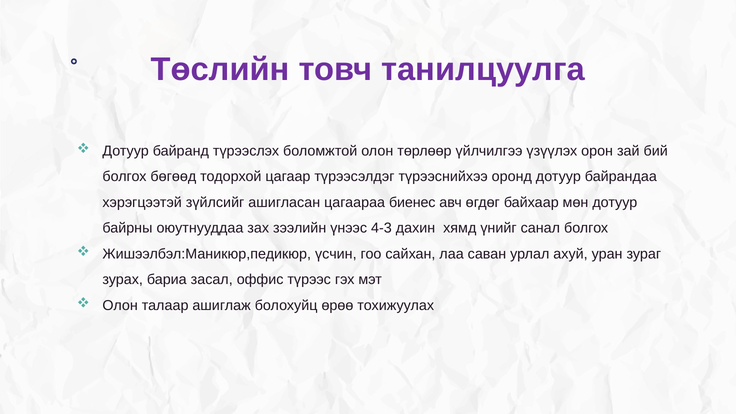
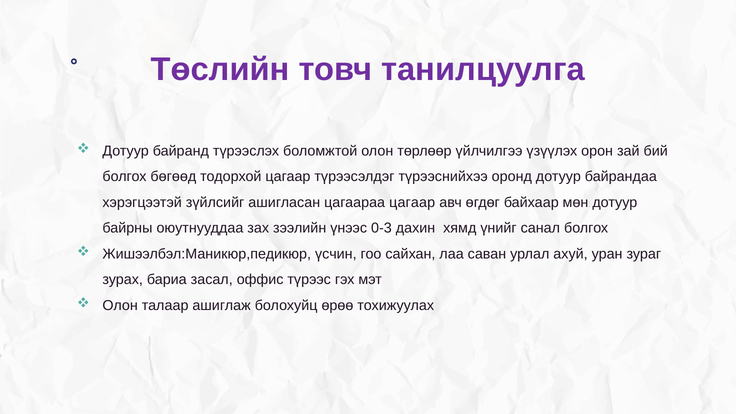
цагаараа биенес: биенес -> цагаар (412, 202)
4-3: 4-3 -> 0-3 (381, 228)
